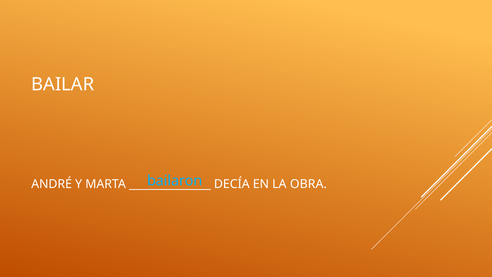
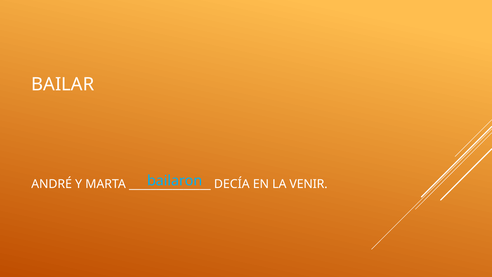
OBRA: OBRA -> VENIR (309, 184)
